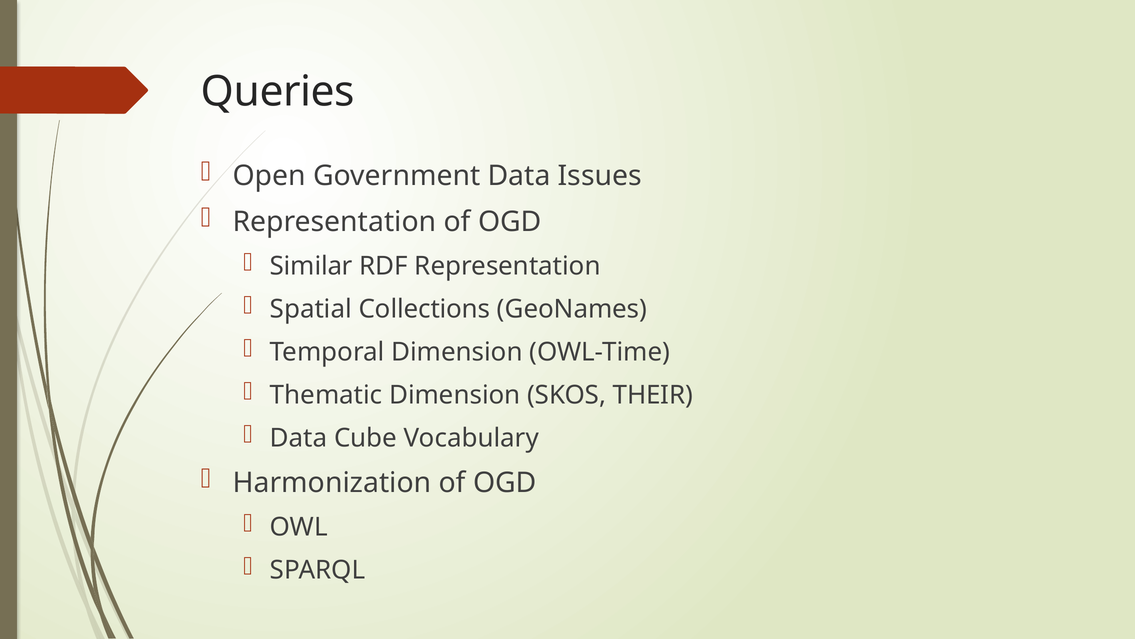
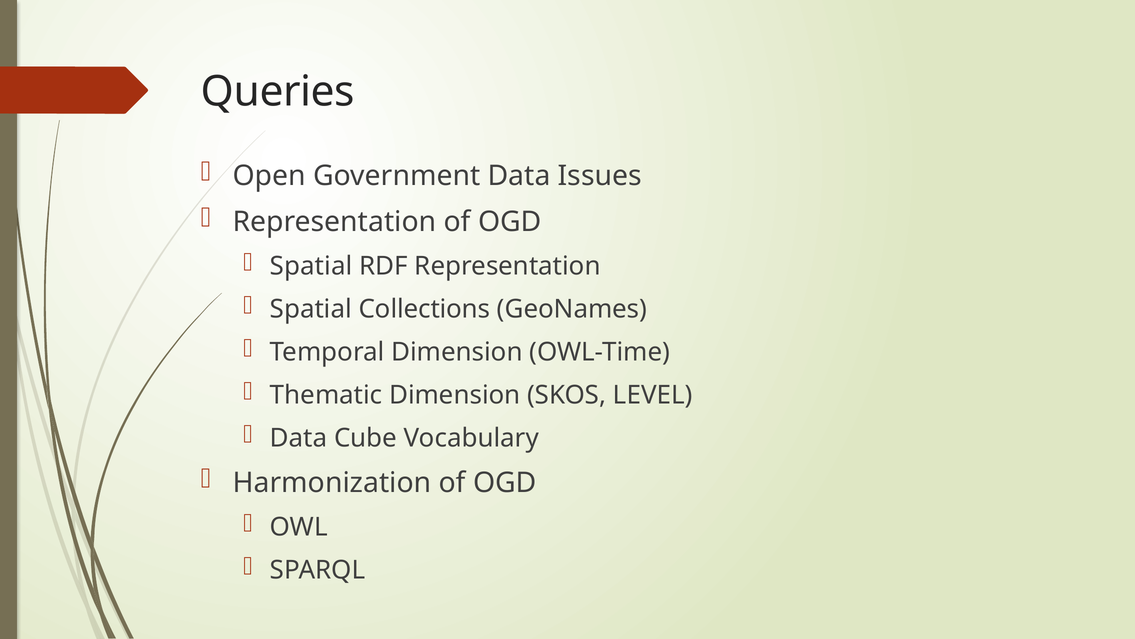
Similar: Similar -> Spatial (311, 266)
THEIR: THEIR -> LEVEL (653, 395)
